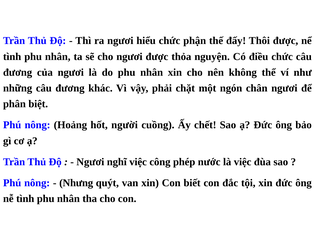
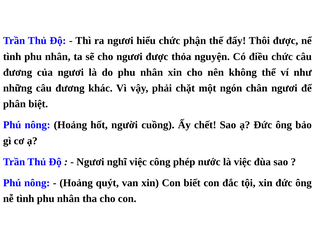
Nhưng: Nhưng -> Hoảng (76, 182)
